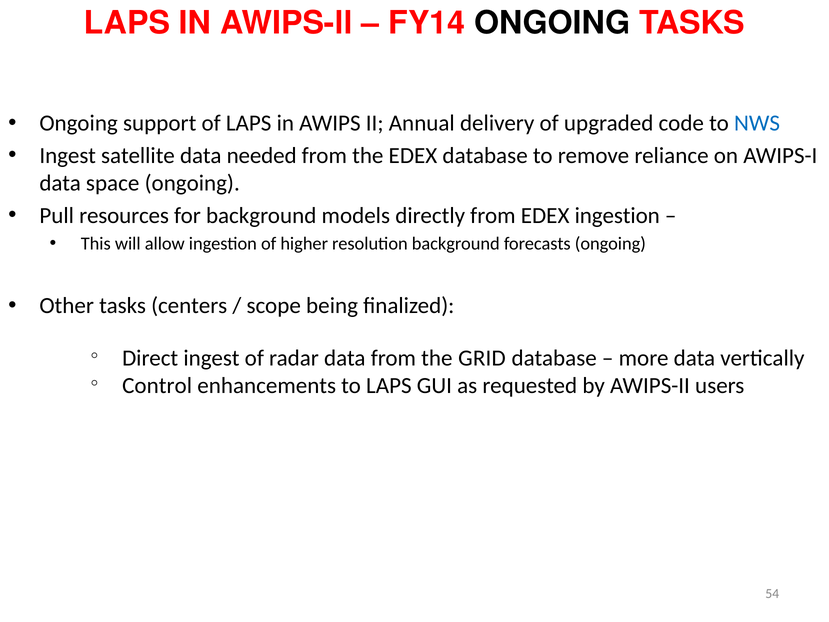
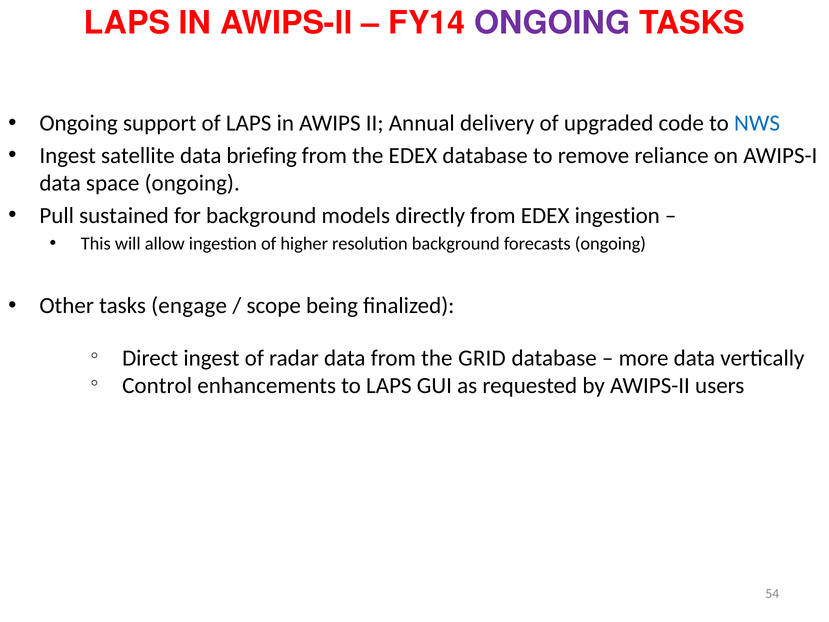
ONGOING colour: black -> purple (552, 23)
needed: needed -> briefing (262, 155)
resources: resources -> sustained (124, 215)
centers: centers -> engage (189, 306)
